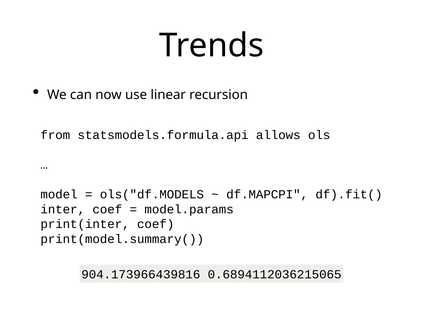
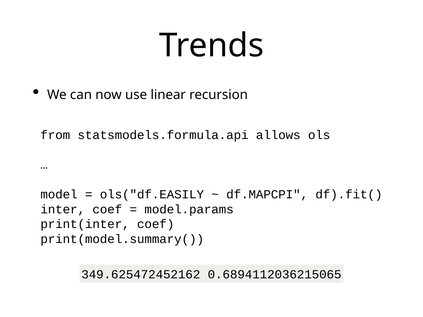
ols("df.MODELS: ols("df.MODELS -> ols("df.EASILY (152, 195)
904.173966439816: 904.173966439816 -> 349.625472452162 (141, 275)
